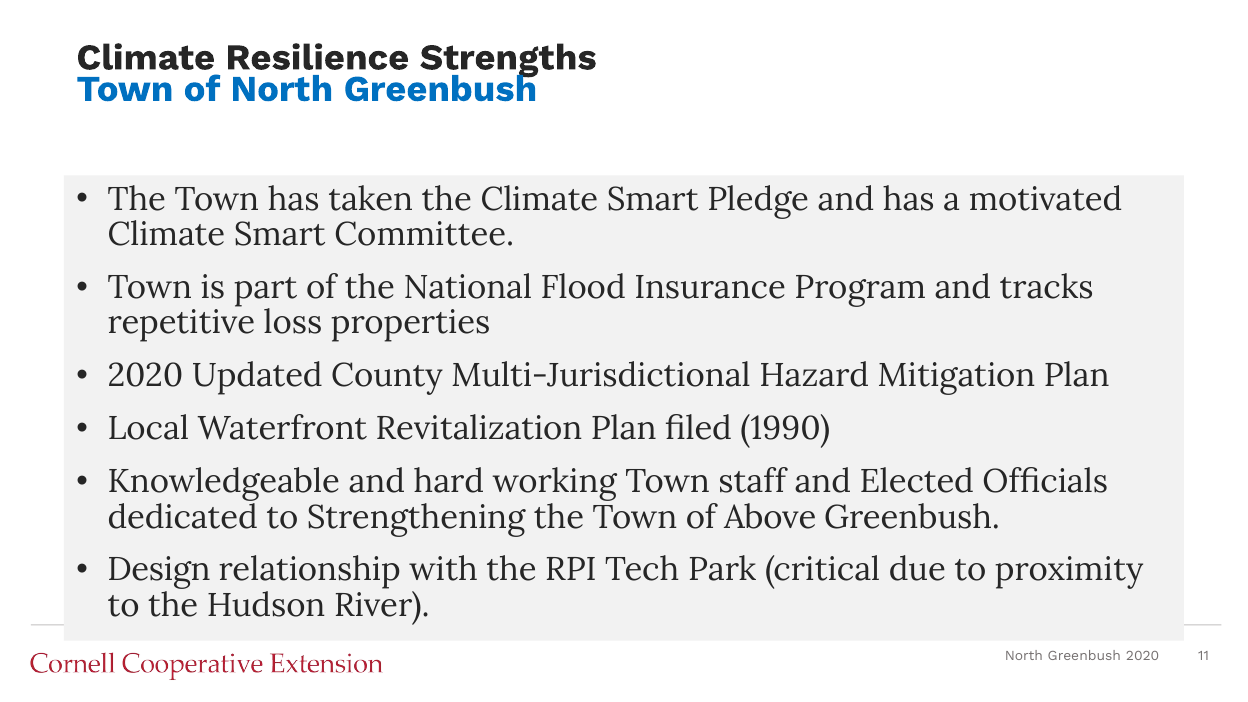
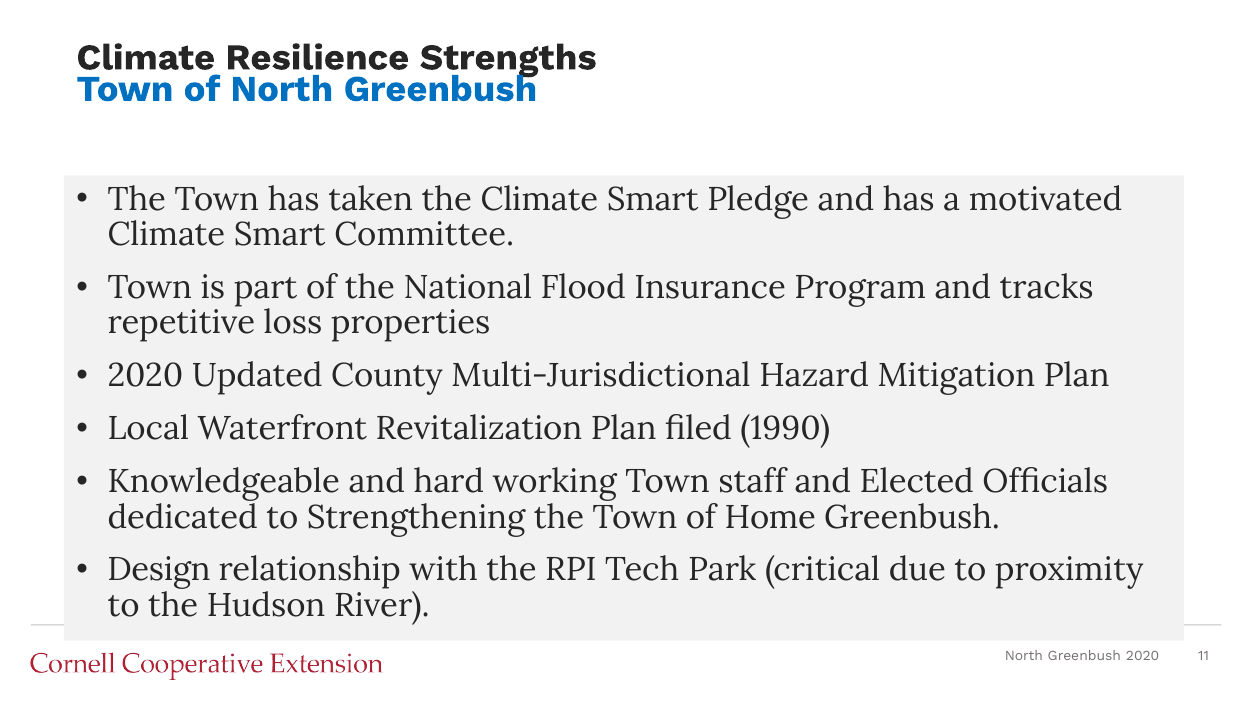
Above: Above -> Home (770, 517)
